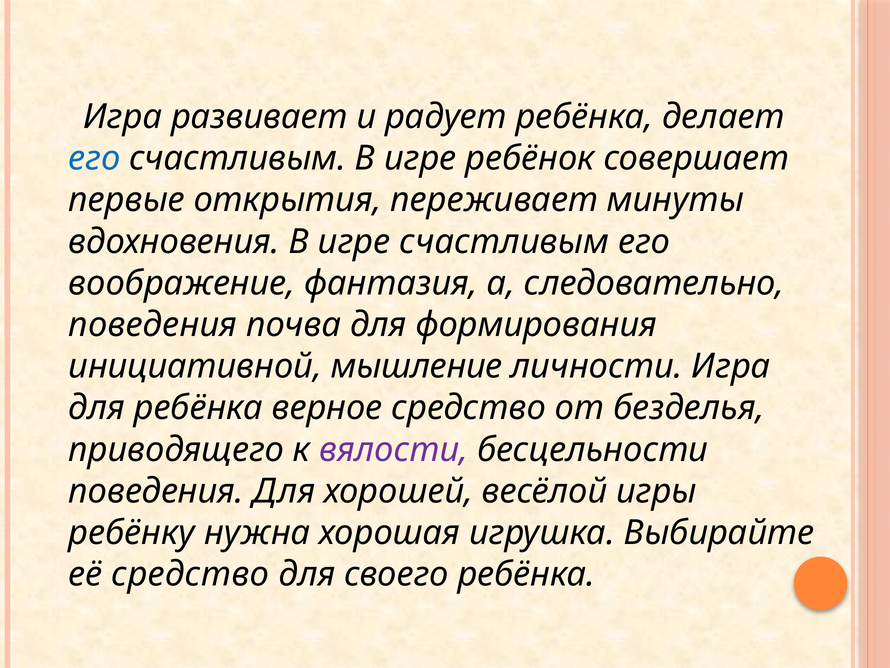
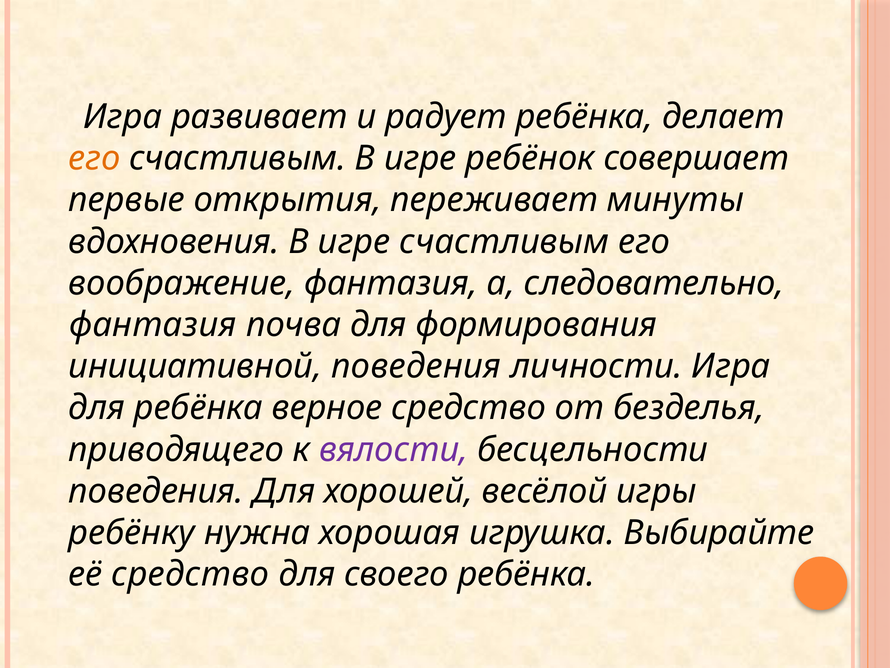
его colour: blue -> orange (94, 158)
поведения: поведения -> фантазия (153, 325)
инициативной мышление: мышление -> поведения (416, 366)
